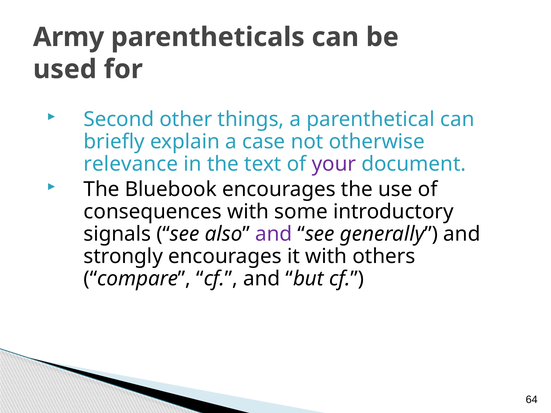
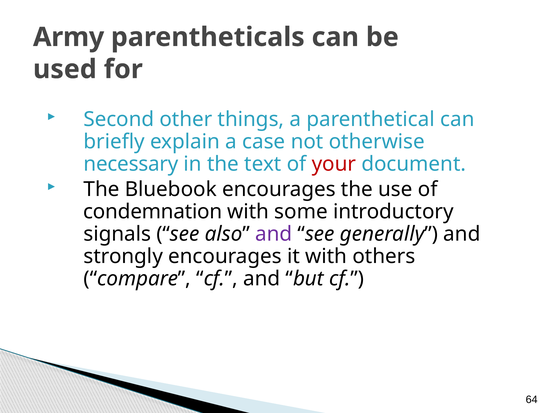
relevance: relevance -> necessary (131, 164)
your colour: purple -> red (334, 164)
consequences: consequences -> condemnation (153, 212)
